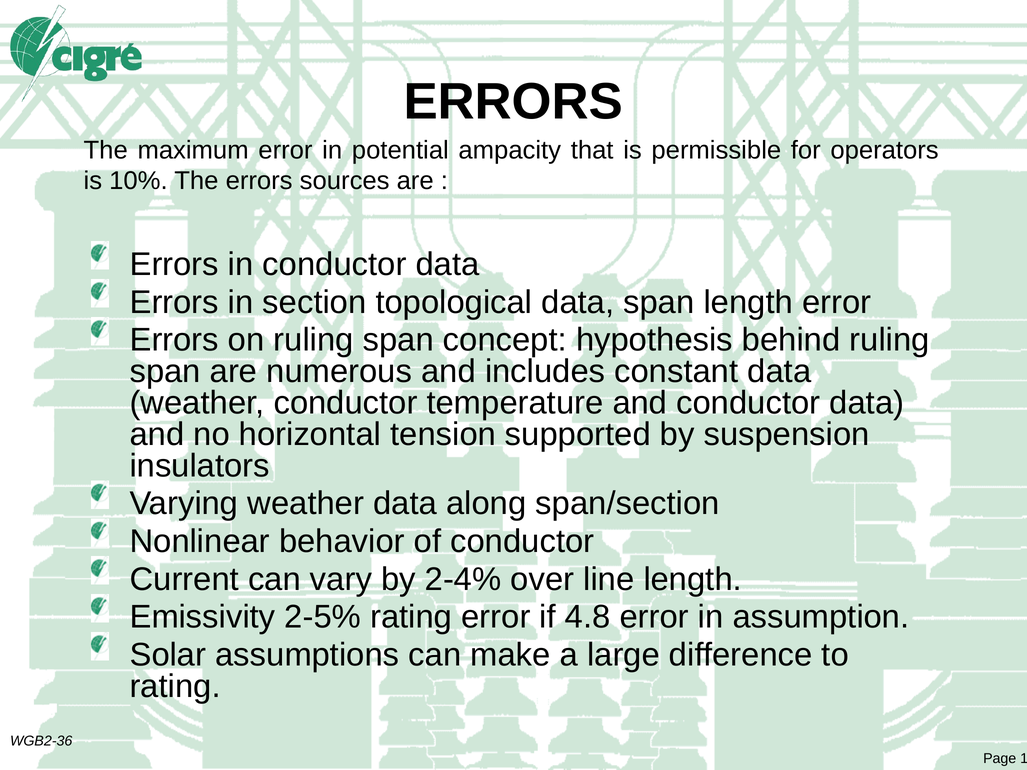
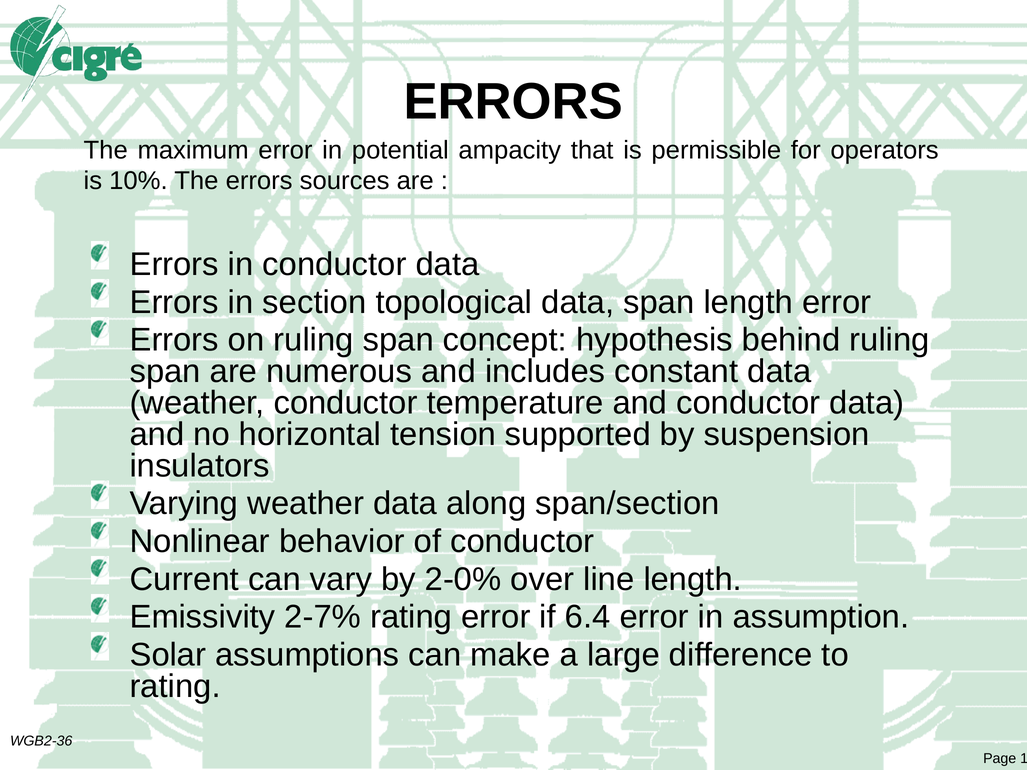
2-4%: 2-4% -> 2-0% (463, 580)
2-5%: 2-5% -> 2-7% (323, 617)
4.8: 4.8 -> 6.4 (588, 617)
